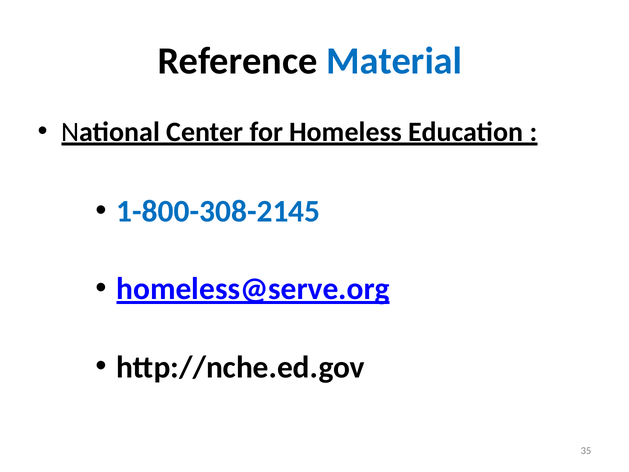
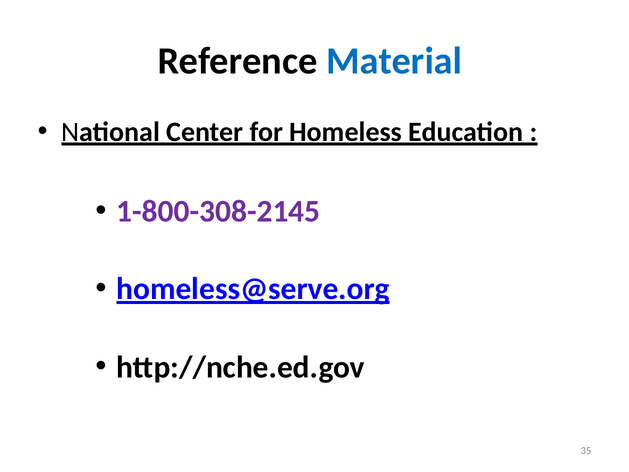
1-800-308-2145 colour: blue -> purple (218, 211)
